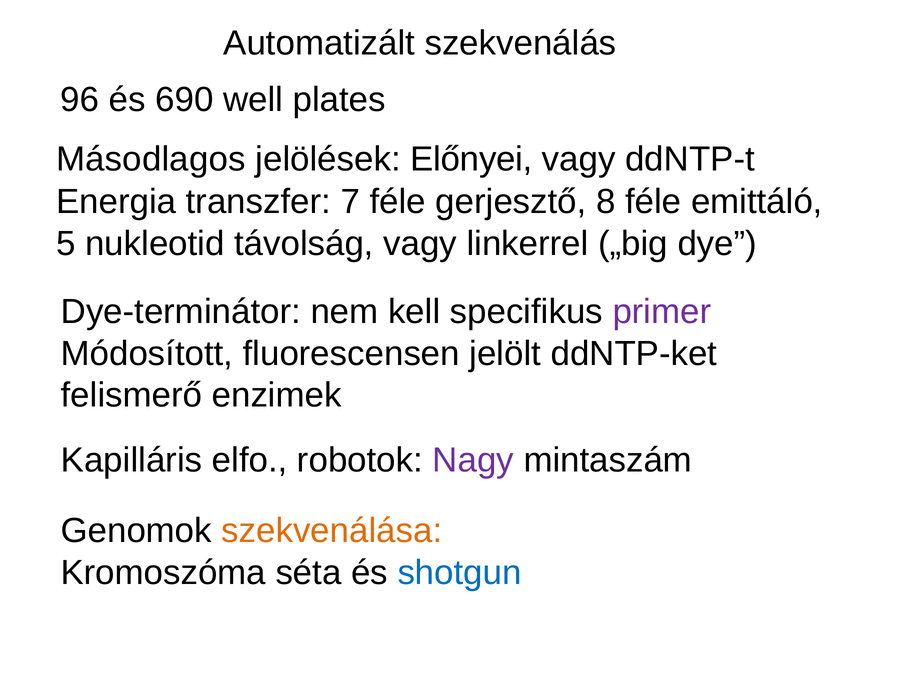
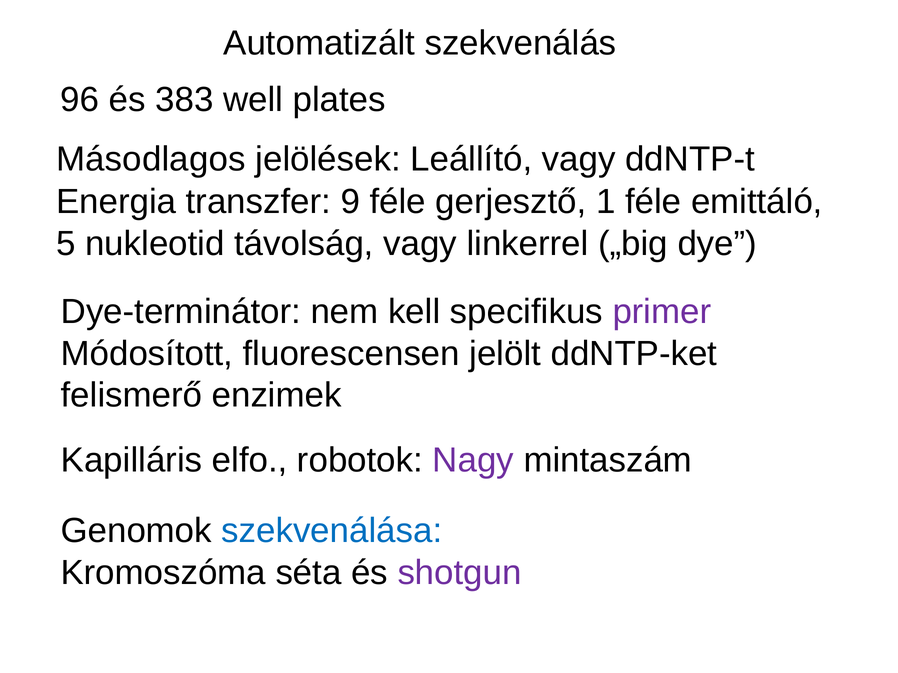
690: 690 -> 383 (184, 100)
Előnyei: Előnyei -> Leállító (471, 160)
7: 7 -> 9 (350, 202)
8: 8 -> 1 (606, 202)
szekvenálása colour: orange -> blue (332, 531)
shotgun colour: blue -> purple (460, 573)
